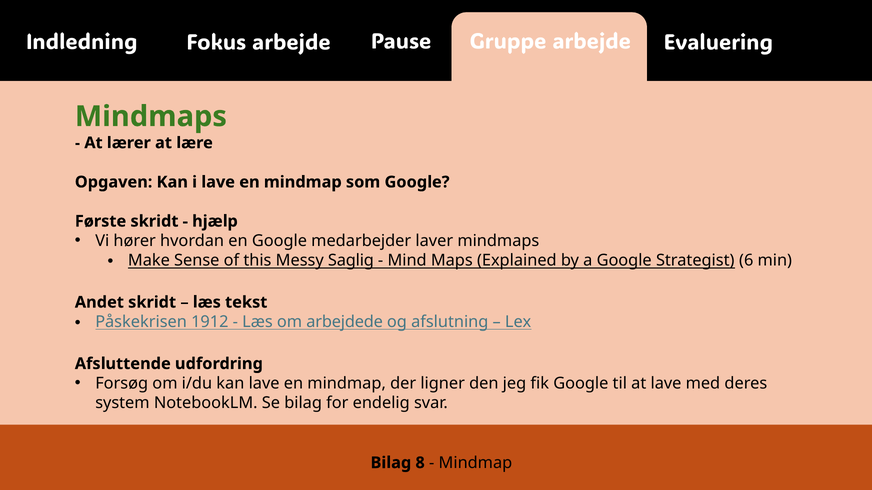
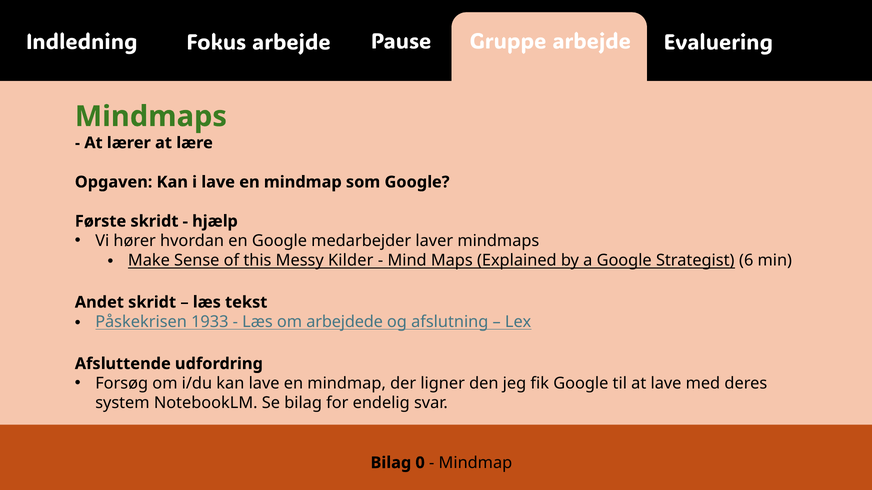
Saglig: Saglig -> Kilder (351, 261)
1912: 1912 -> 1933 (210, 322)
8: 8 -> 0 (420, 463)
